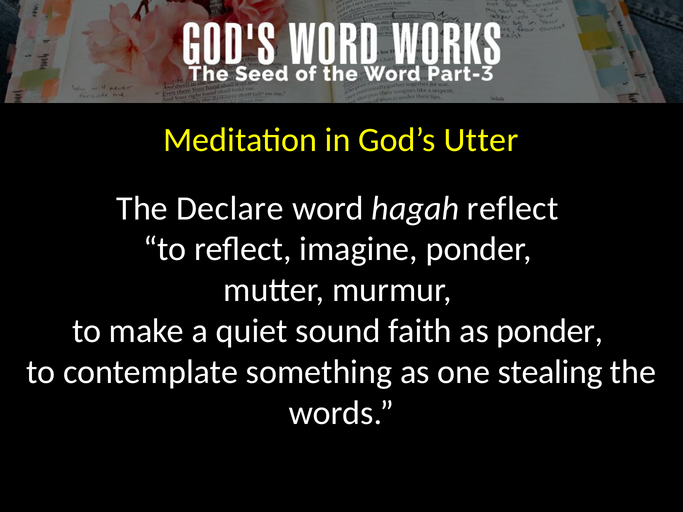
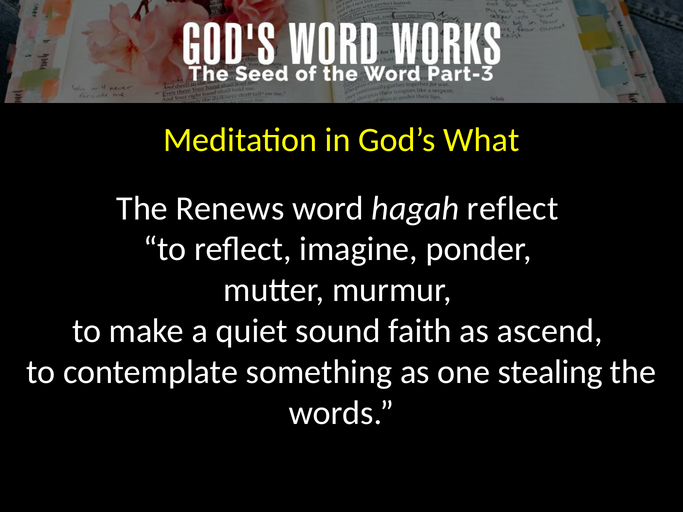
Utter: Utter -> What (481, 140)
Declare: Declare -> Renews (230, 208)
as ponder: ponder -> ascend (550, 331)
